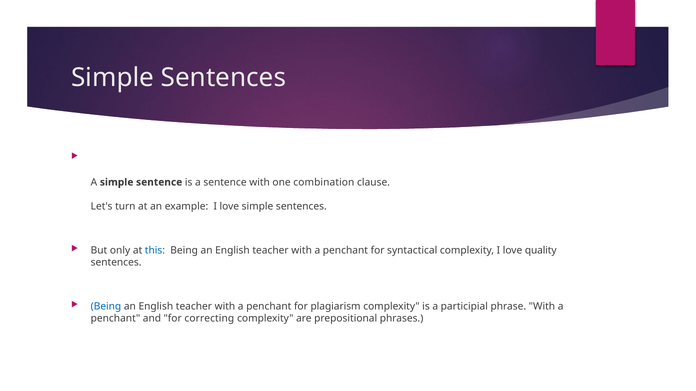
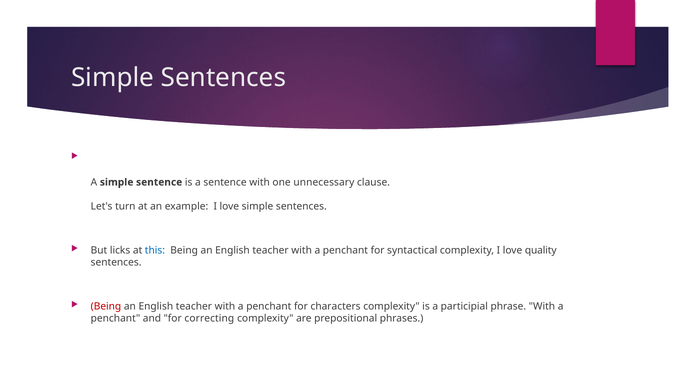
combination: combination -> unnecessary (324, 182)
only: only -> licks (120, 251)
Being colour: blue -> red (106, 307)
plagiarism: plagiarism -> characters (336, 307)
